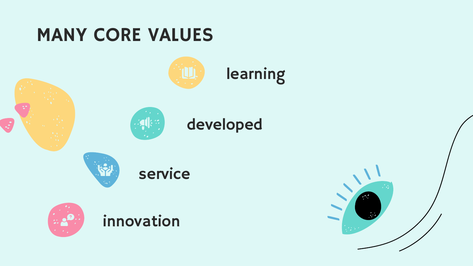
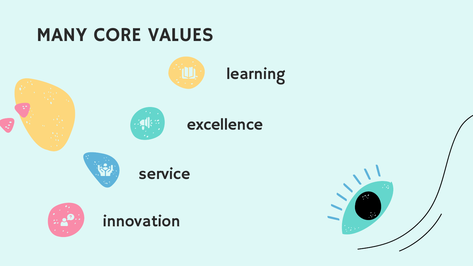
developed: developed -> excellence (225, 125)
